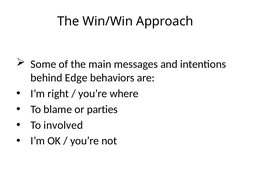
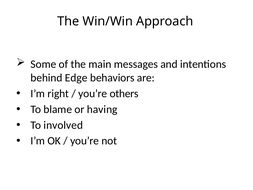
where: where -> others (124, 93)
parties: parties -> having (102, 109)
